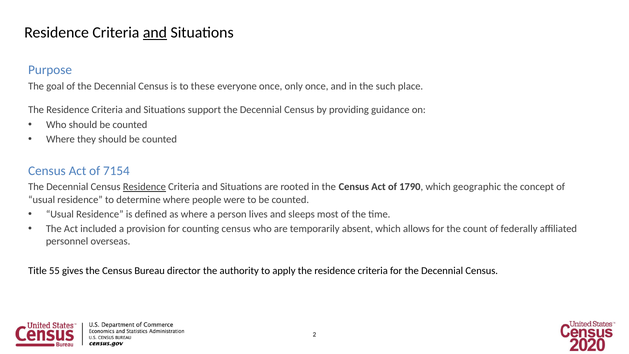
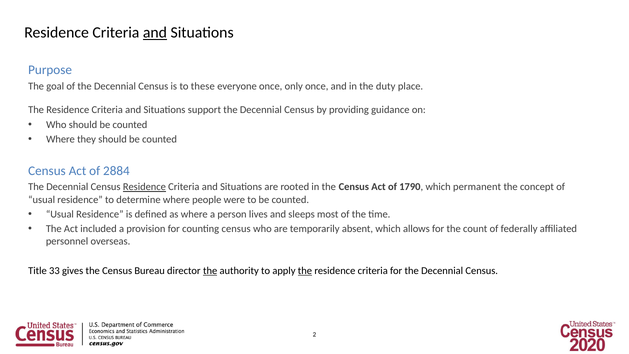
such: such -> duty (386, 86)
7154: 7154 -> 2884 (116, 171)
geographic: geographic -> permanent (477, 187)
55: 55 -> 33 (54, 271)
the underline: none -> present (210, 271)
the underline: none -> present (305, 271)
